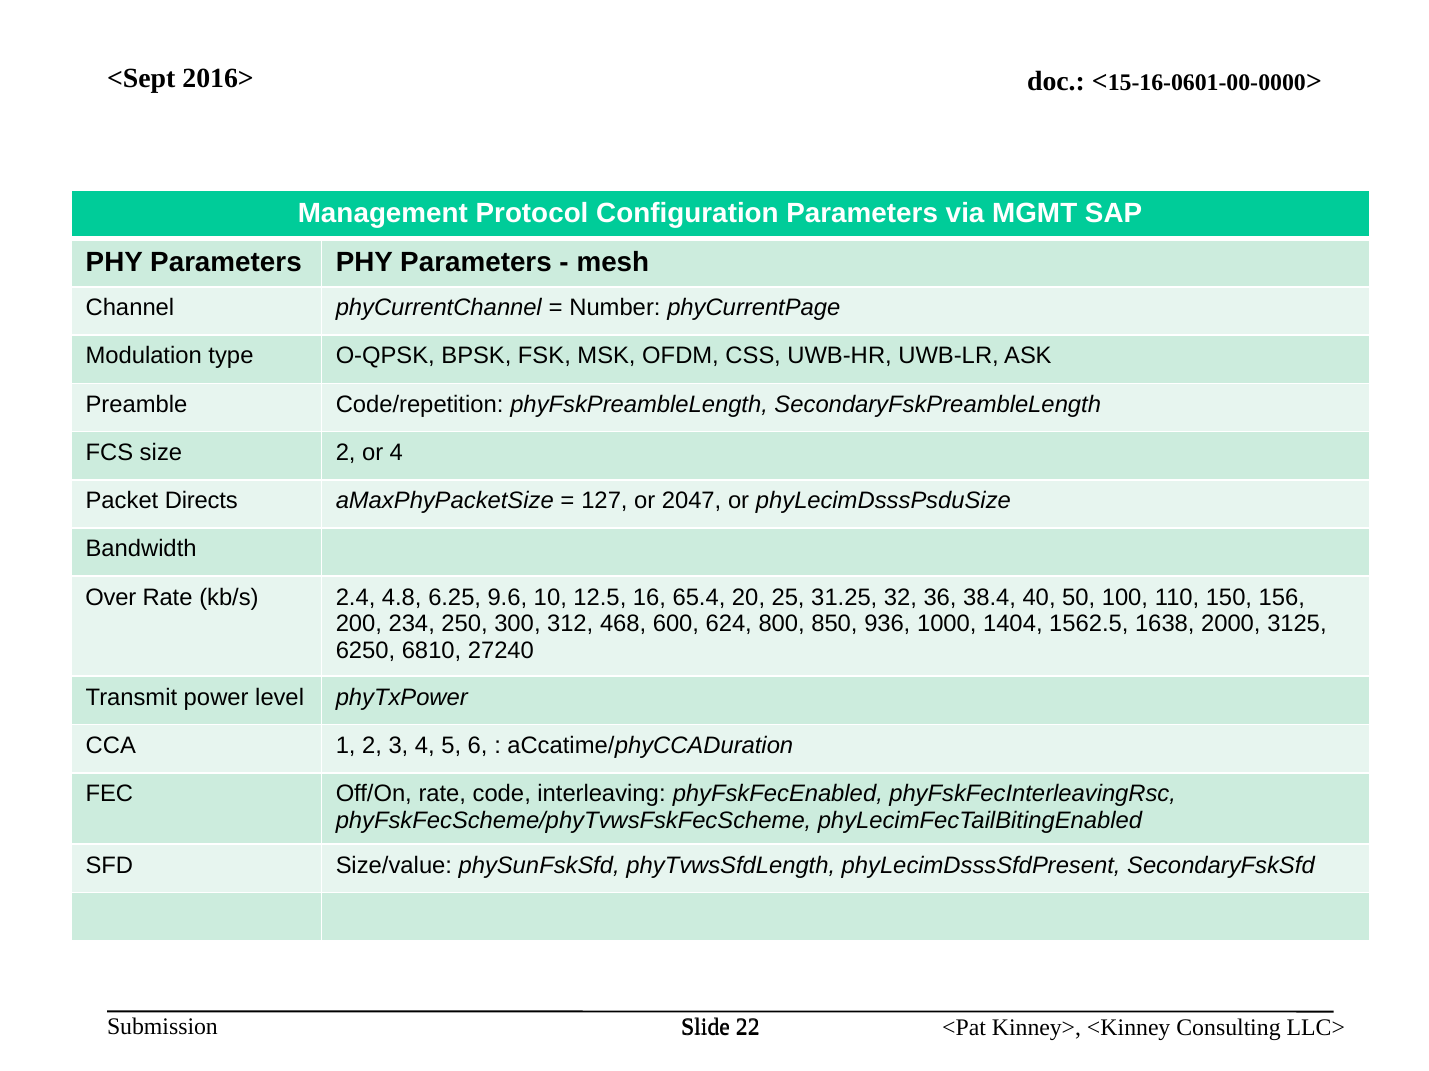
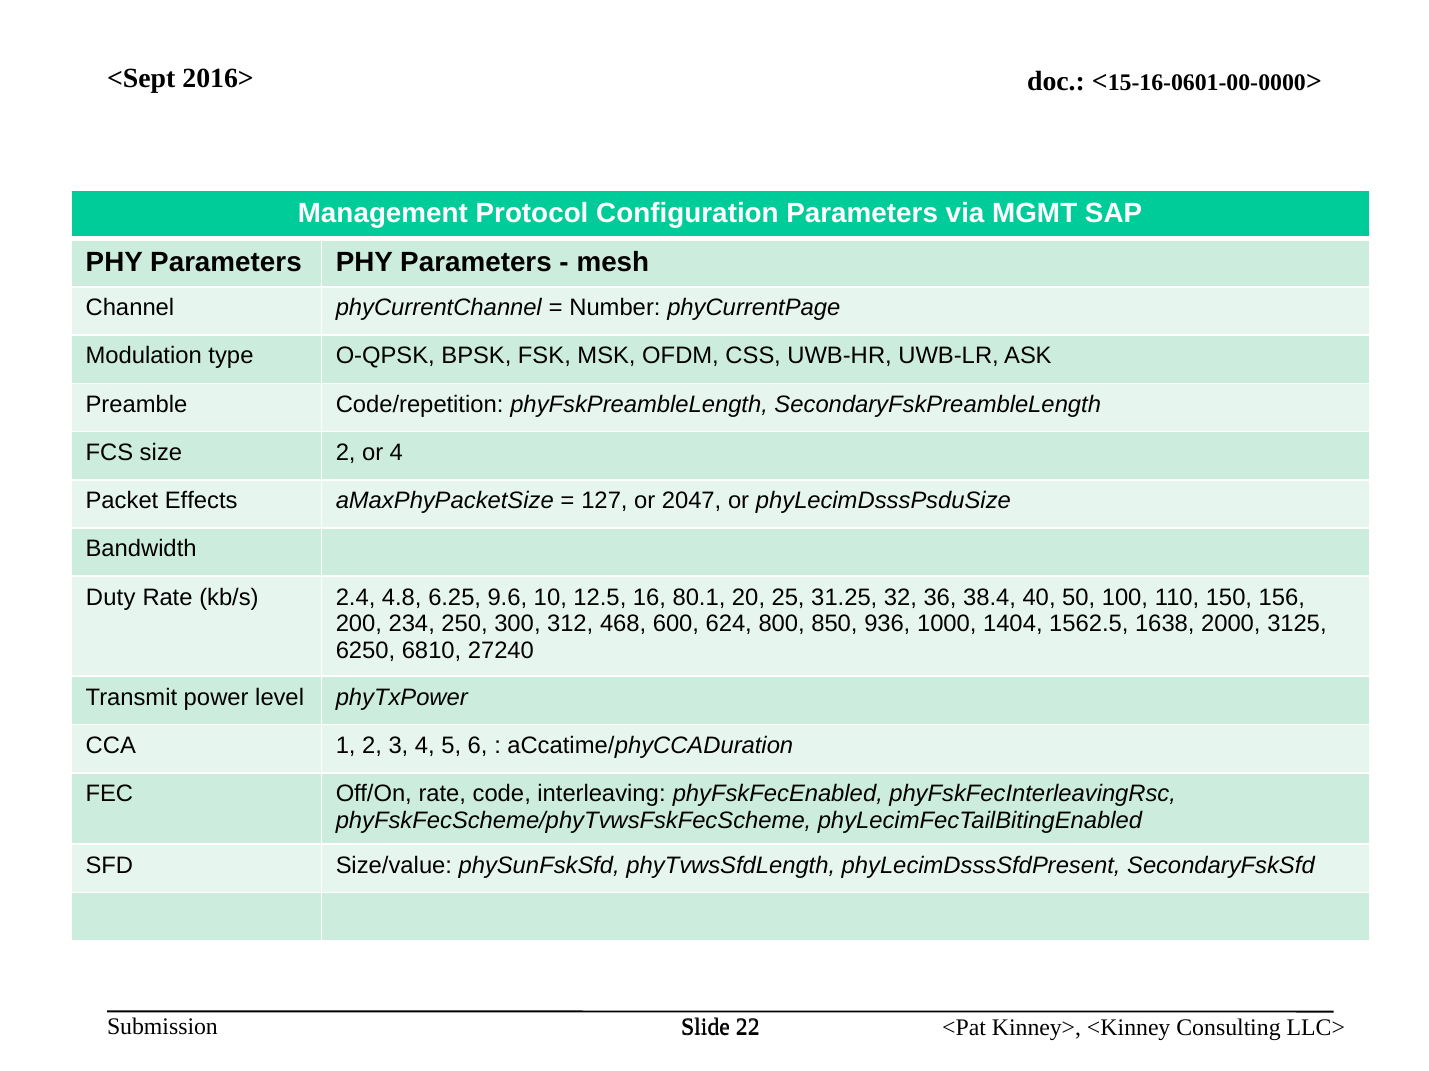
Directs: Directs -> Effects (201, 501)
Over: Over -> Duty (111, 598)
65.4: 65.4 -> 80.1 (699, 598)
